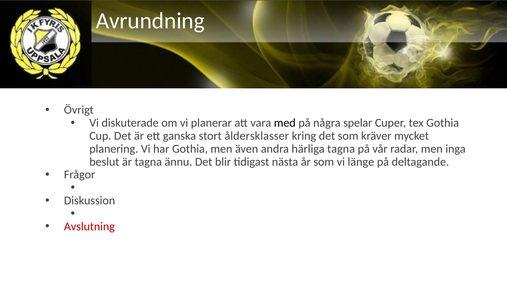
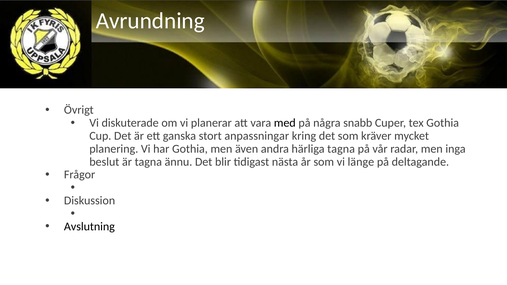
spelar: spelar -> snabb (358, 123)
åldersklasser: åldersklasser -> anpassningar (257, 136)
Avslutning colour: red -> black (89, 227)
